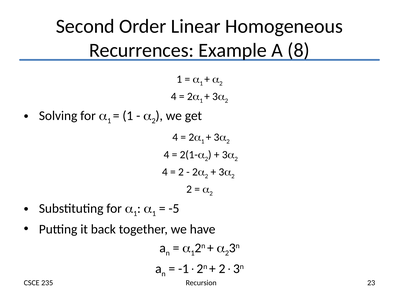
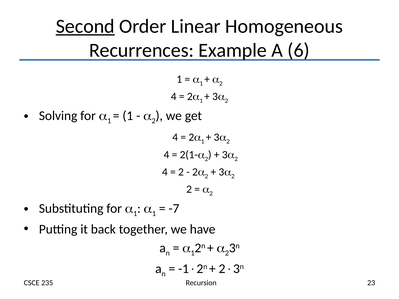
Second underline: none -> present (85, 26)
8: 8 -> 6 (299, 50)
-5: -5 -> -7 (174, 209)
